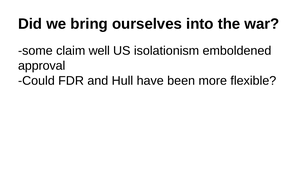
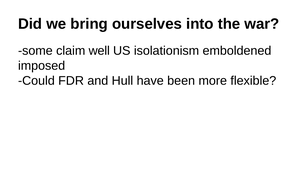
approval: approval -> imposed (42, 66)
